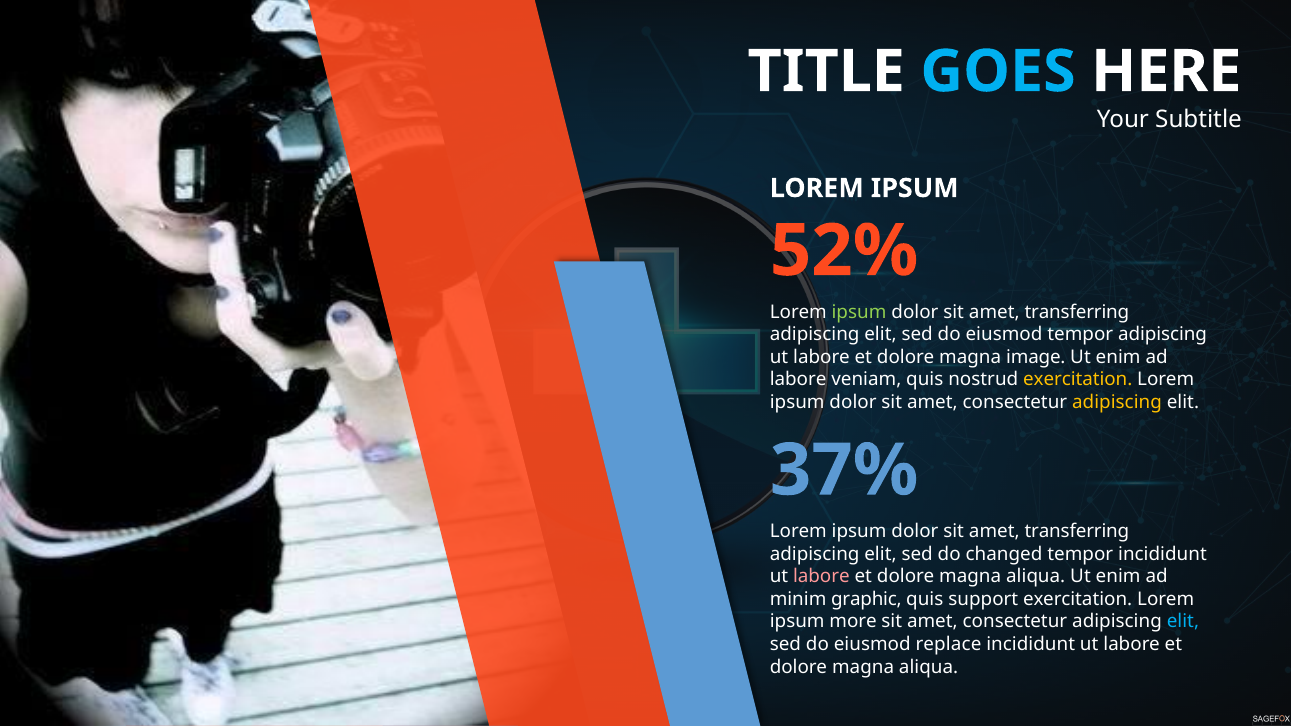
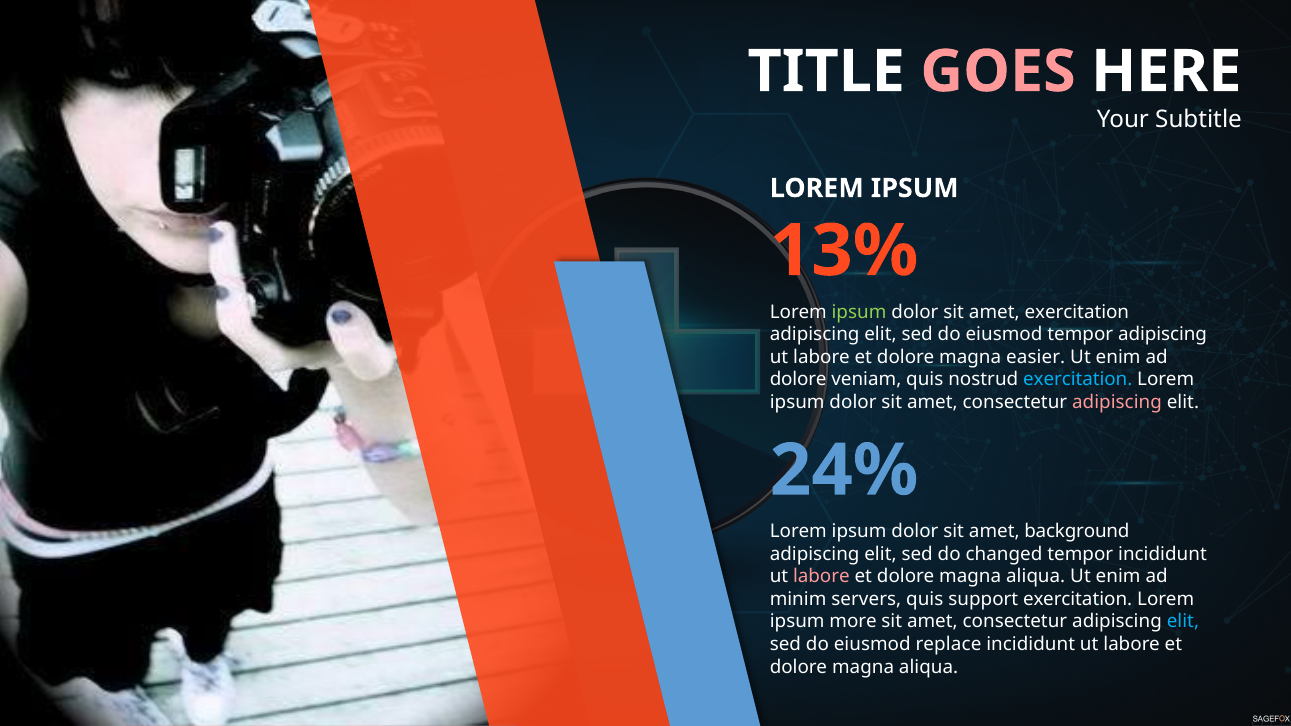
GOES colour: light blue -> pink (998, 72)
52%: 52% -> 13% (844, 251)
transferring: transferring -> exercitation (1077, 312)
image: image -> easier (1036, 357)
labore: labore -> dolore (798, 380)
exercitation colour: yellow -> light blue (1078, 380)
adipiscing colour: yellow -> pink (1117, 402)
37%: 37% -> 24% (844, 471)
transferring: transferring -> background (1077, 532)
graphic: graphic -> servers (866, 599)
